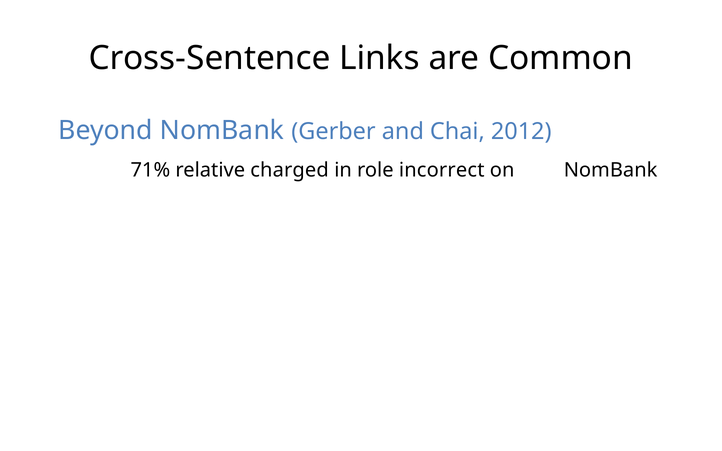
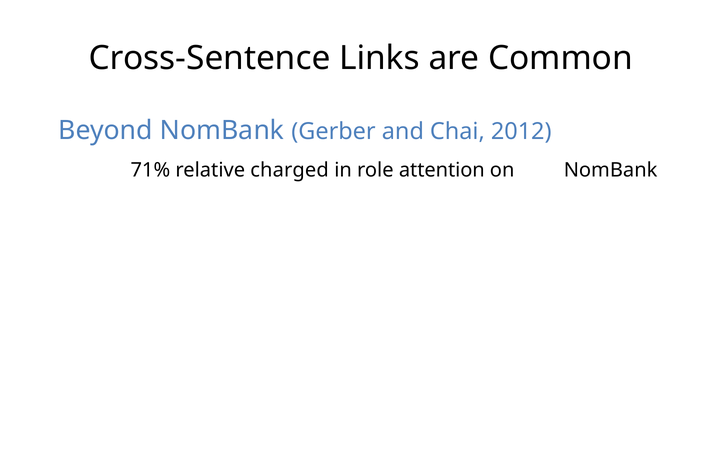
incorrect: incorrect -> attention (442, 170)
